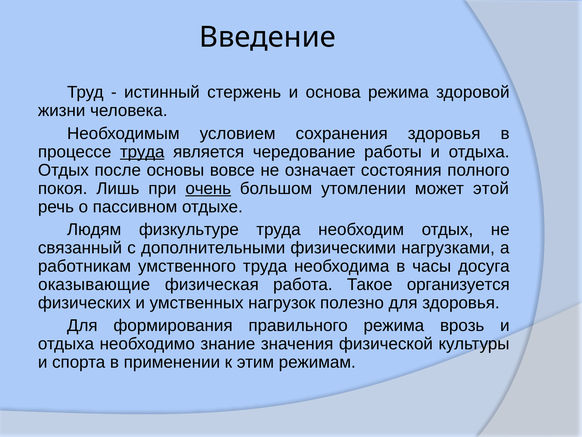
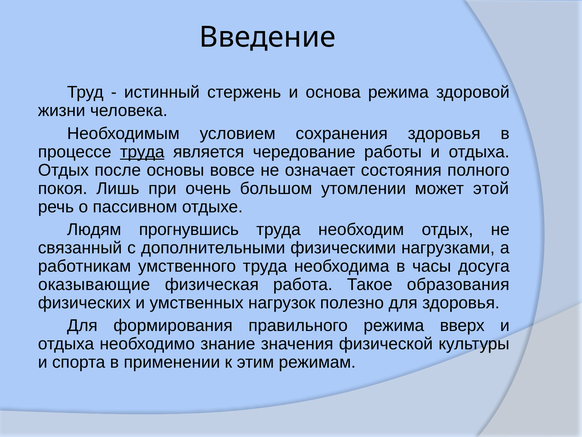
очень underline: present -> none (208, 188)
физкультуре: физкультуре -> прогнувшись (189, 229)
организуется: организуется -> образования (458, 284)
врозь: врозь -> вверх (462, 325)
